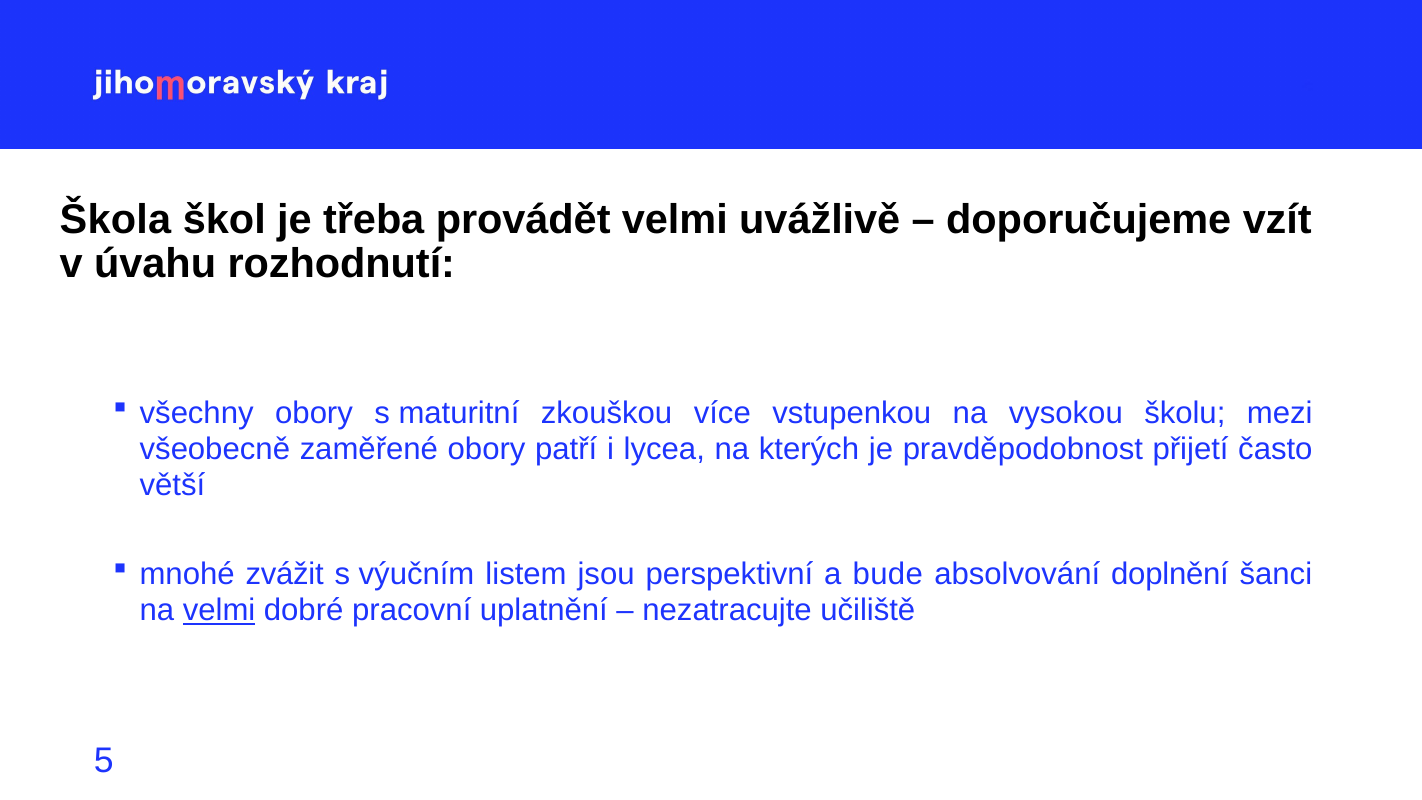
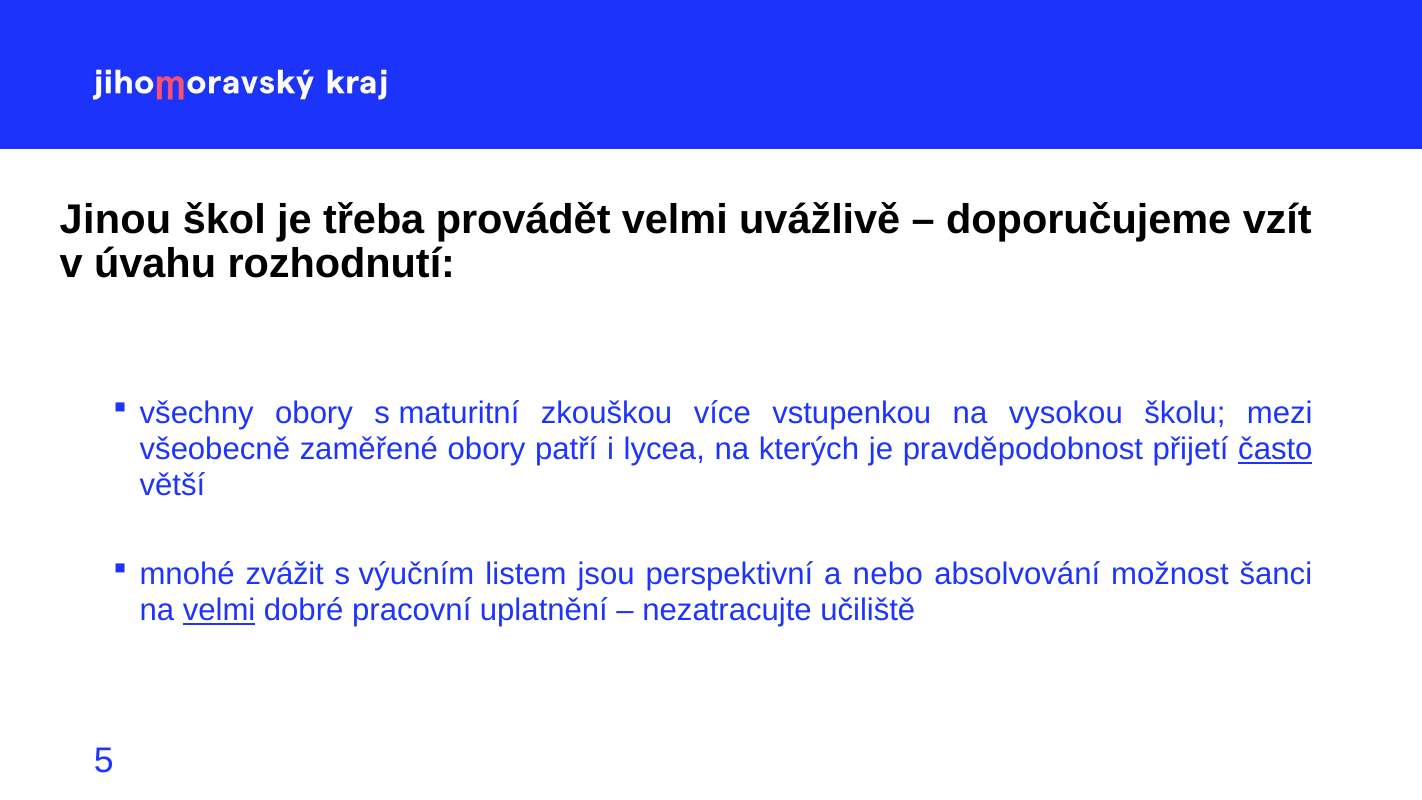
Škola: Škola -> Jinou (115, 219)
často underline: none -> present (1275, 449)
bude: bude -> nebo (888, 574)
doplnění: doplnění -> možnost (1170, 574)
